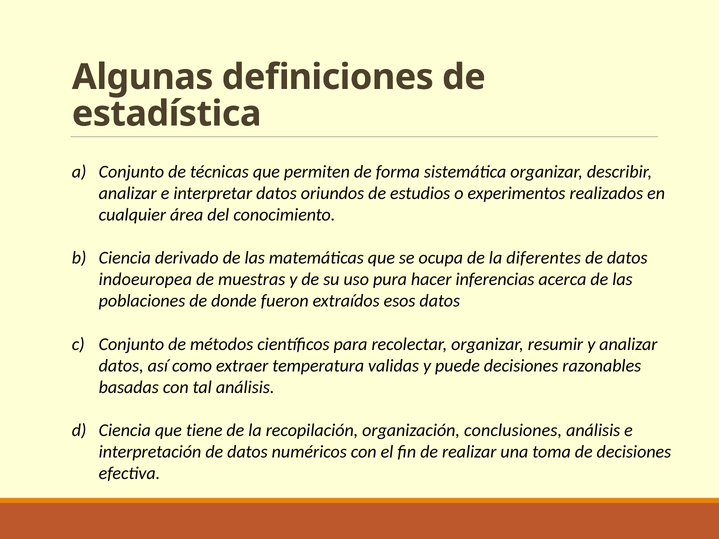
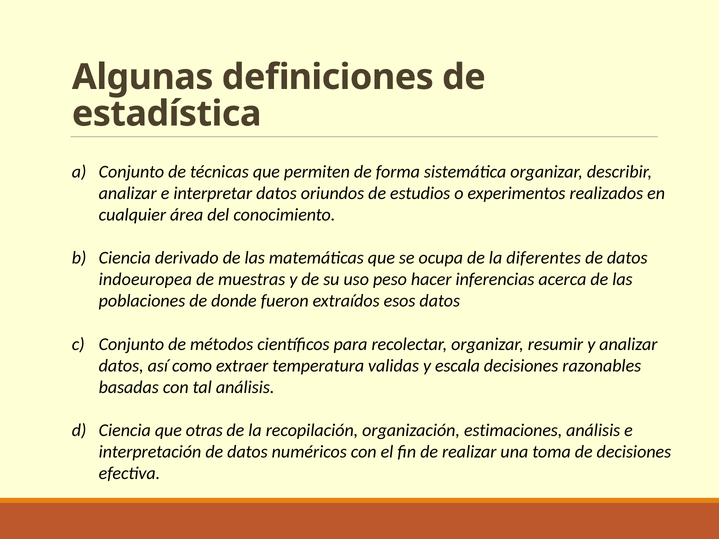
pura: pura -> peso (390, 280)
puede: puede -> escala (458, 366)
tiene: tiene -> otras (204, 431)
conclusiones: conclusiones -> estimaciones (513, 431)
